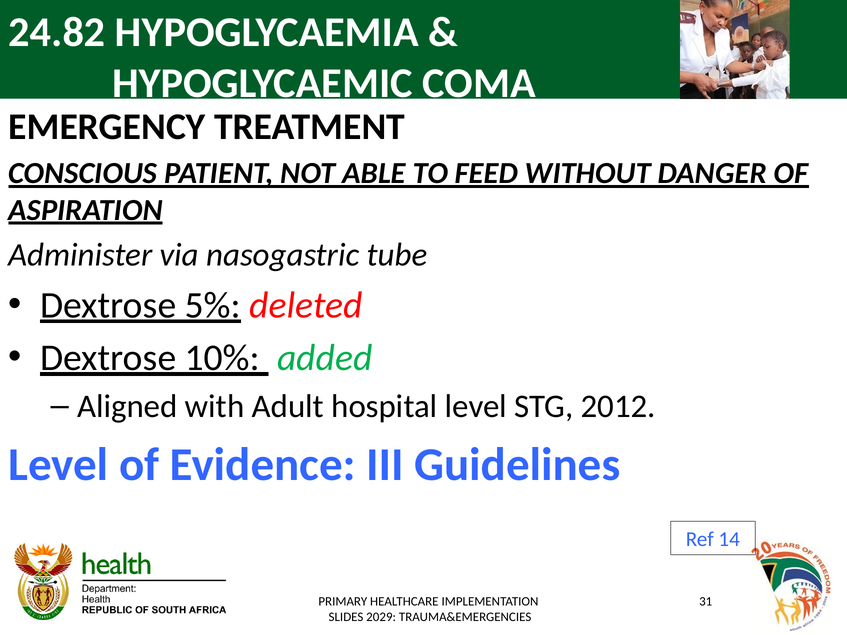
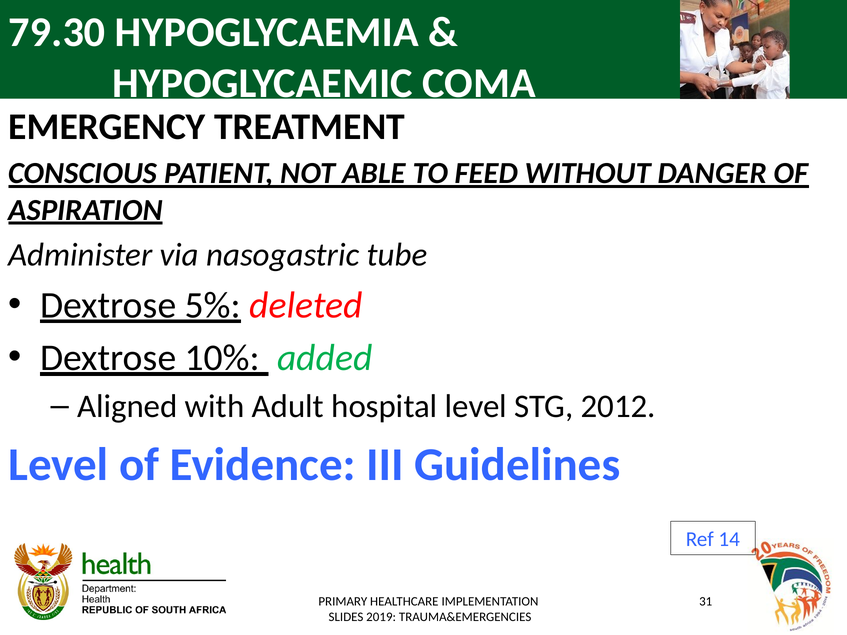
24.82: 24.82 -> 79.30 (57, 33)
2029: 2029 -> 2019 (381, 617)
